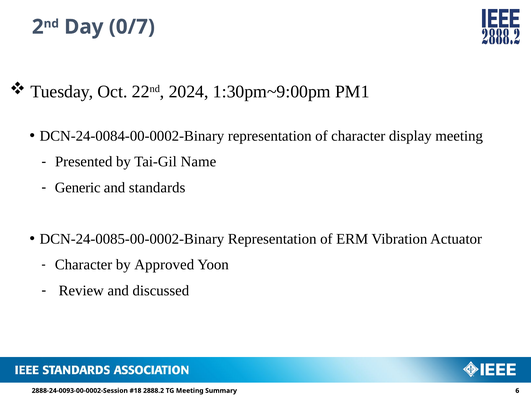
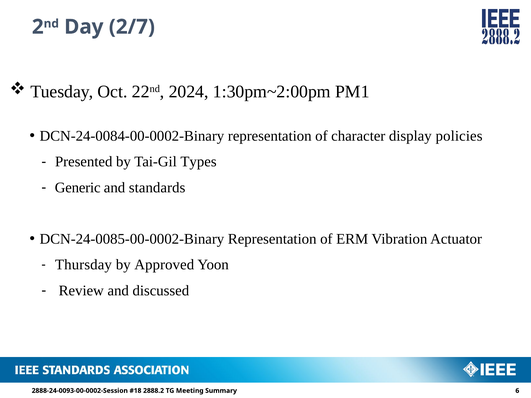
0/7: 0/7 -> 2/7 (132, 27)
1:30pm~9:00pm: 1:30pm~9:00pm -> 1:30pm~2:00pm (272, 92)
display meeting: meeting -> policies (459, 136)
Name: Name -> Types (199, 162)
Character: Character -> Thursday (83, 265)
